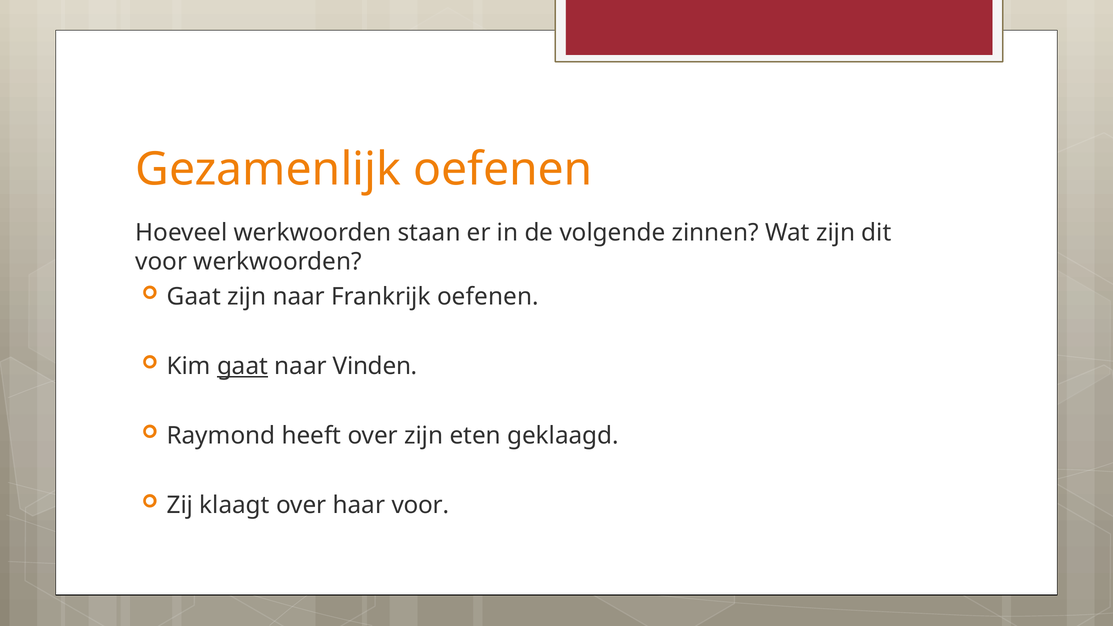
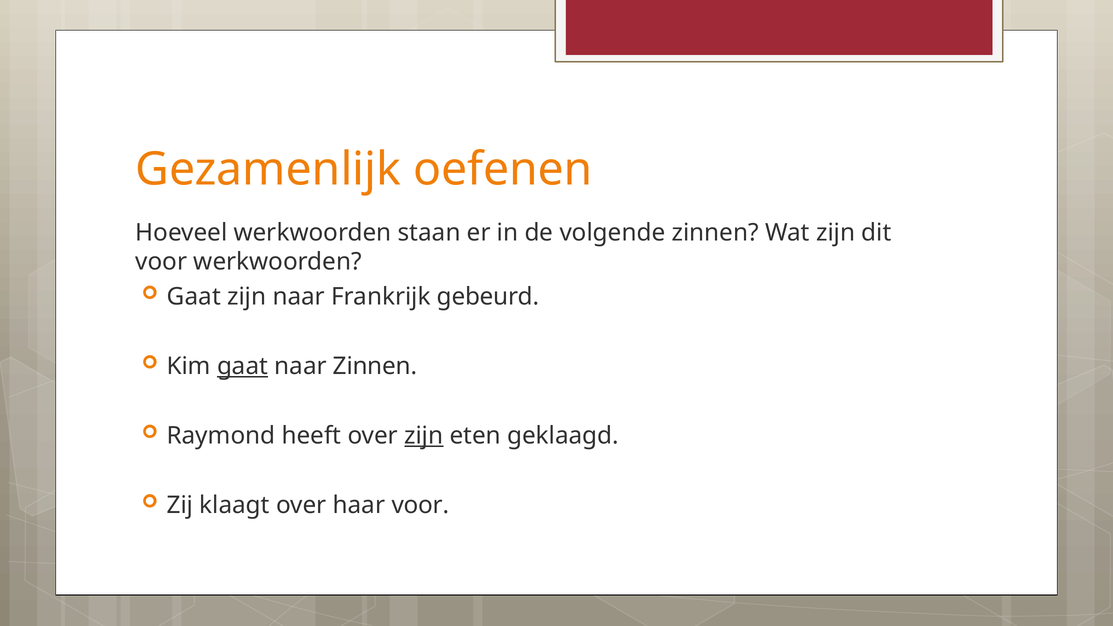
Frankrijk oefenen: oefenen -> gebeurd (488, 297)
naar Vinden: Vinden -> Zinnen (375, 366)
zijn underline: none -> present (424, 436)
